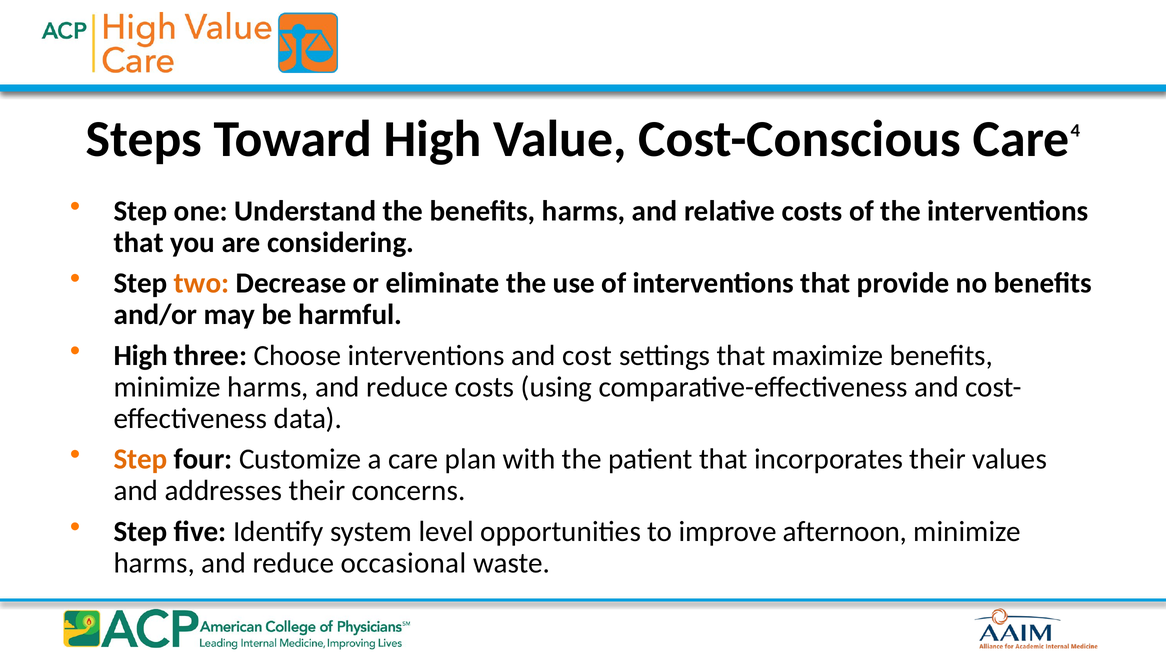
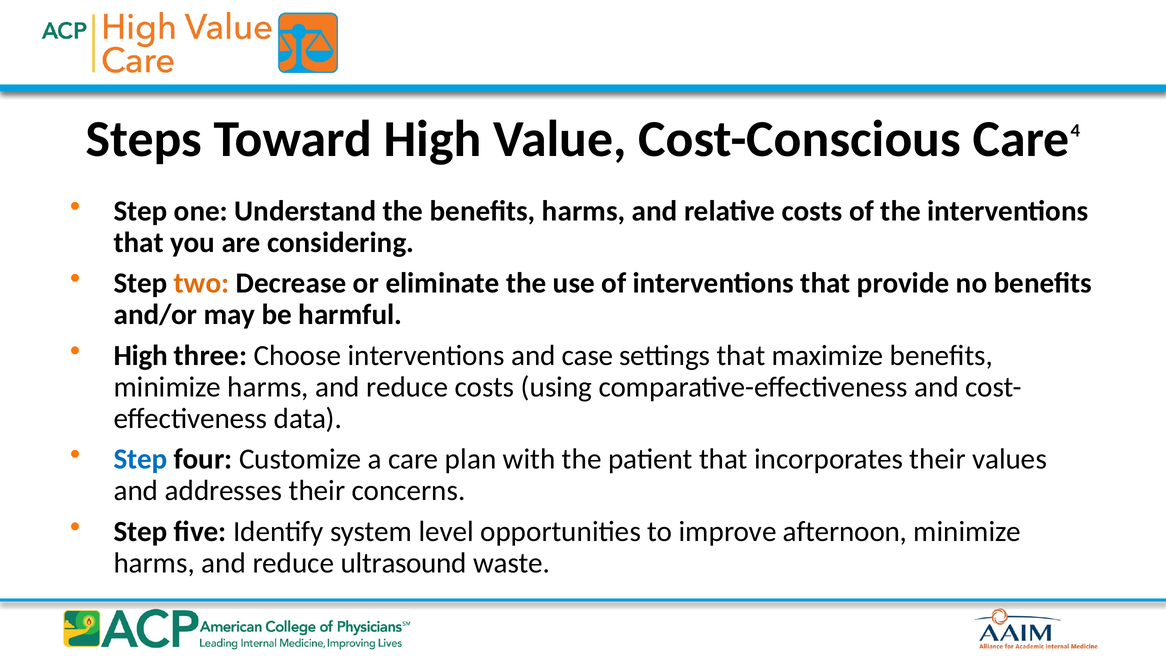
cost: cost -> case (587, 356)
Step colour: orange -> blue (141, 459)
occasional: occasional -> ultrasound (404, 563)
